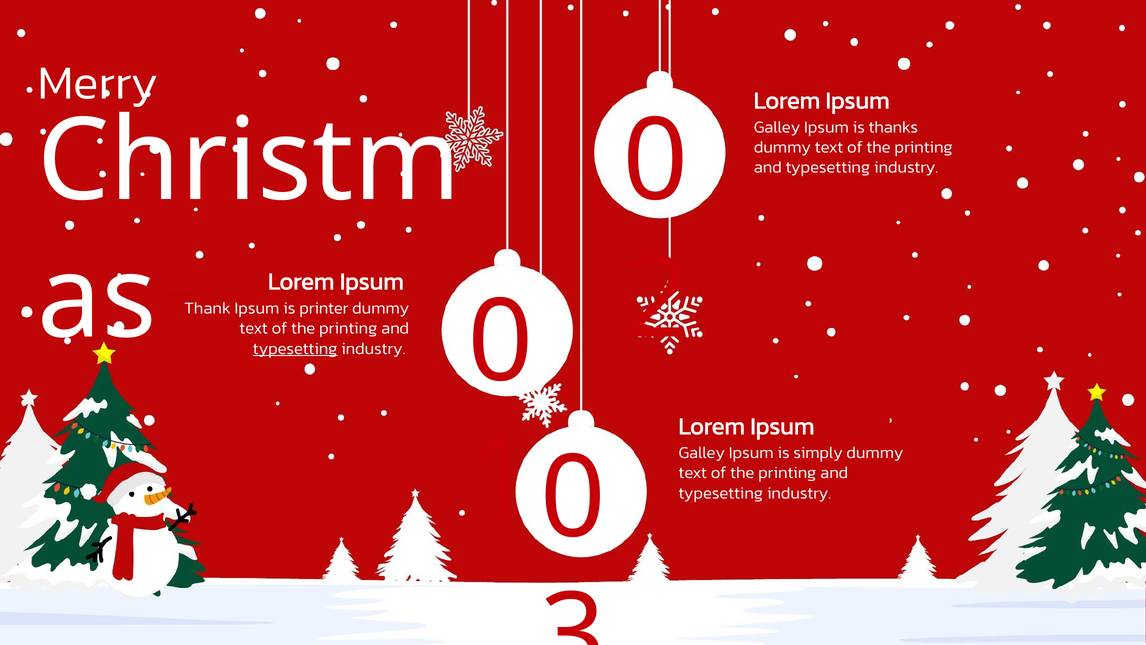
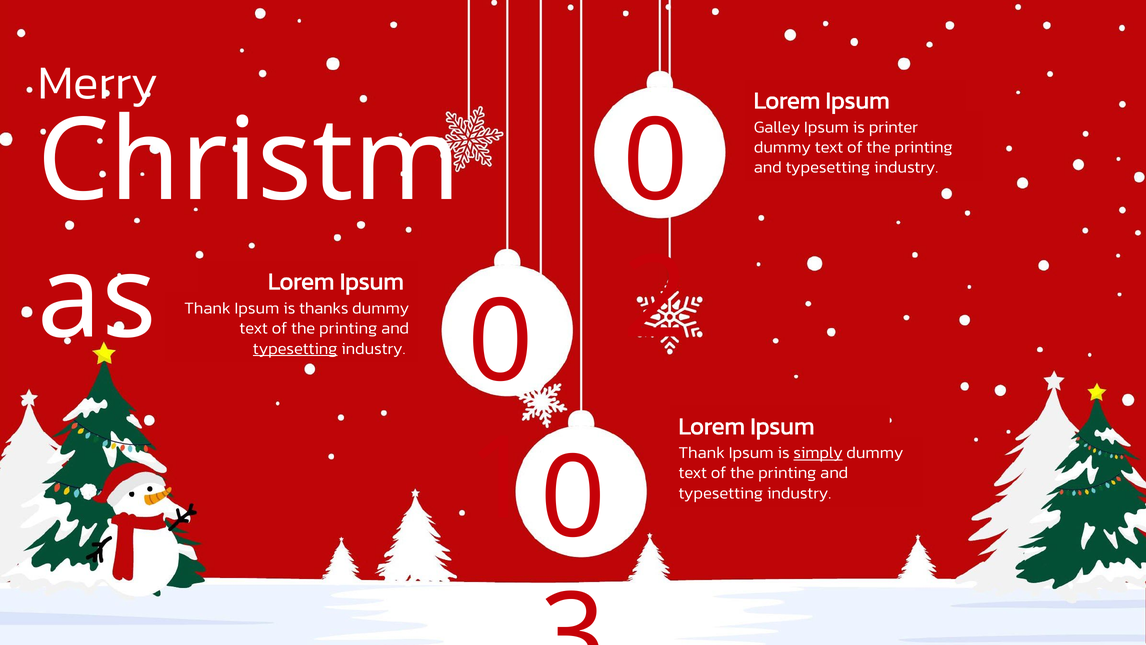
thanks: thanks -> printer (893, 127)
printer: printer -> thanks (324, 308)
Galley: Galley -> Thank (702, 453)
simply underline: none -> present (818, 453)
